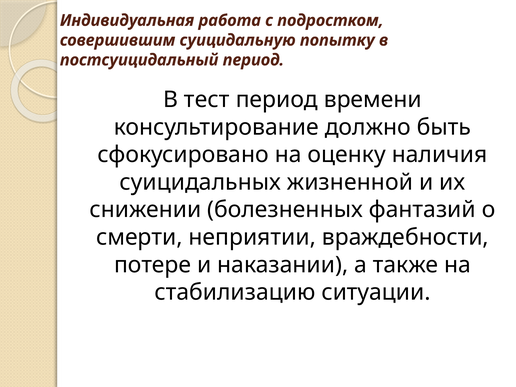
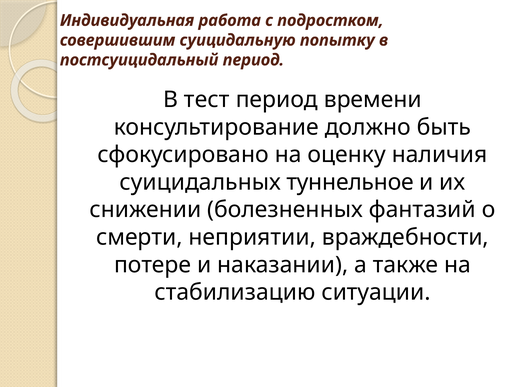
жизненной: жизненной -> туннельное (350, 182)
